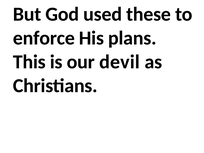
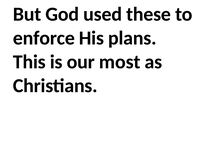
devil: devil -> most (120, 62)
